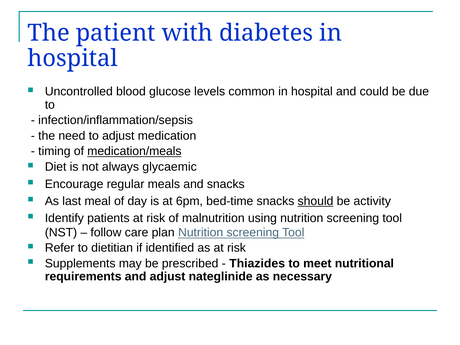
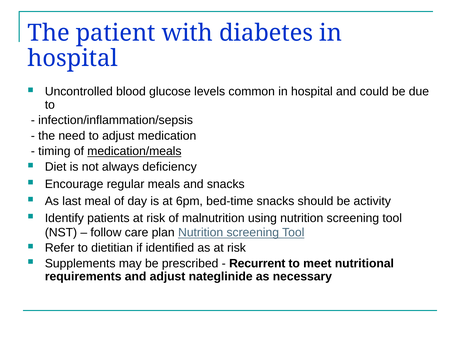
glycaemic: glycaemic -> deficiency (170, 167)
should underline: present -> none (316, 201)
Thiazides: Thiazides -> Recurrent (257, 263)
